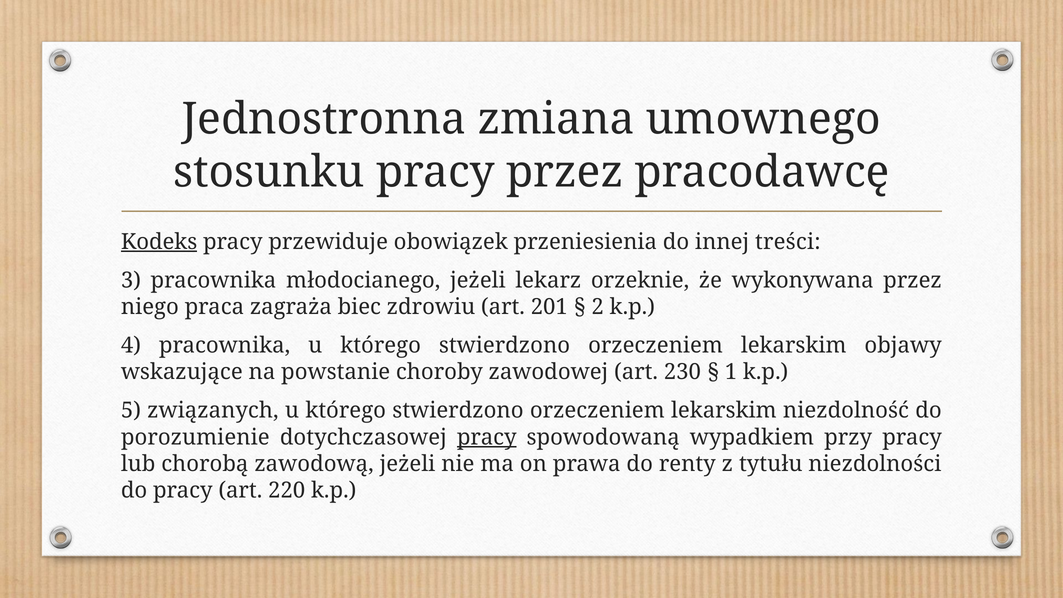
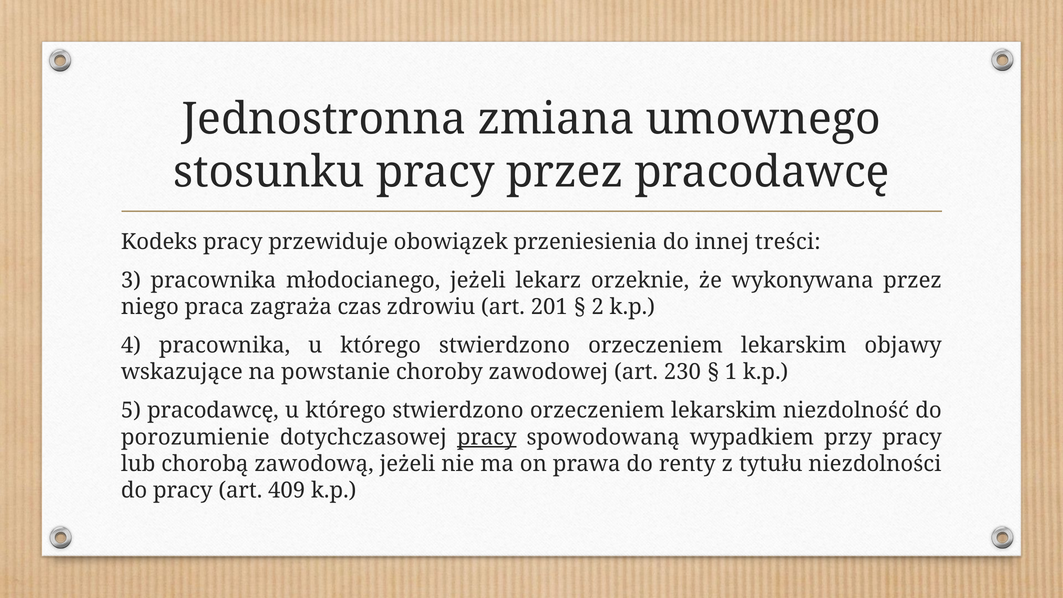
Kodeks underline: present -> none (159, 242)
biec: biec -> czas (359, 307)
5 związanych: związanych -> pracodawcę (213, 411)
220: 220 -> 409 (287, 490)
